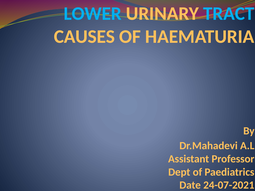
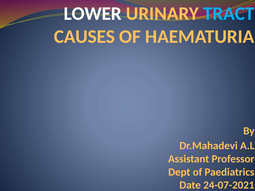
LOWER colour: light blue -> white (93, 14)
